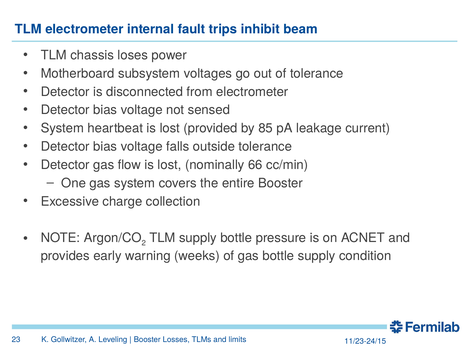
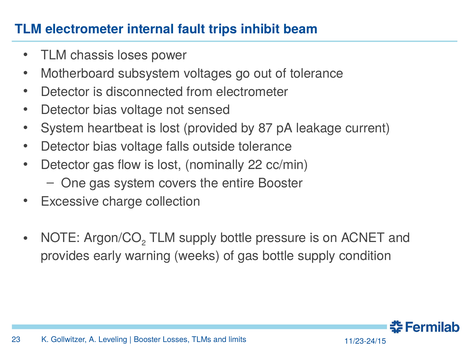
85: 85 -> 87 (266, 128)
66: 66 -> 22 (255, 165)
